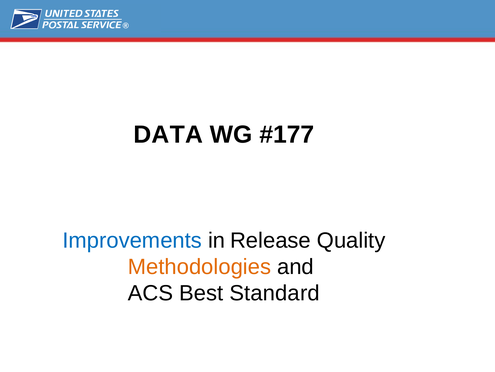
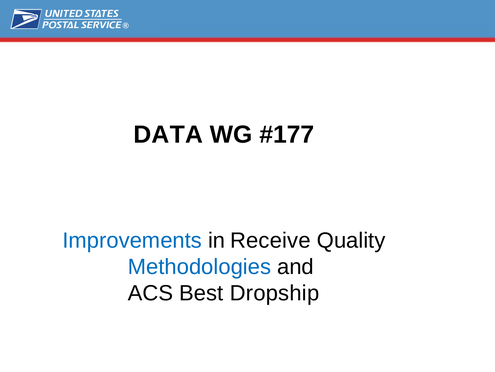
Release: Release -> Receive (270, 240)
Methodologies colour: orange -> blue (199, 266)
Standard: Standard -> Dropship (275, 293)
